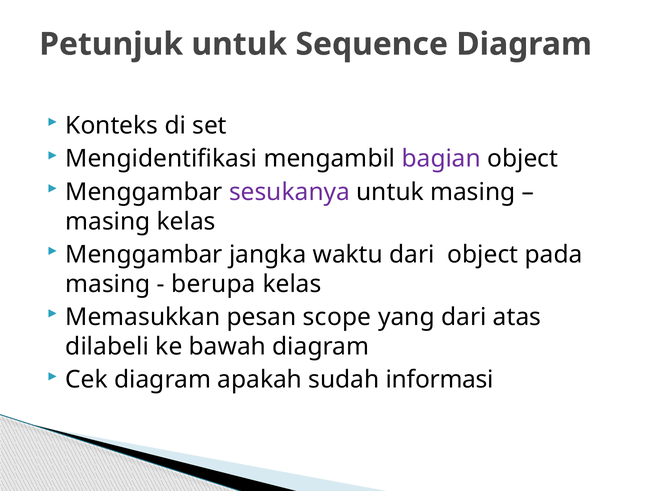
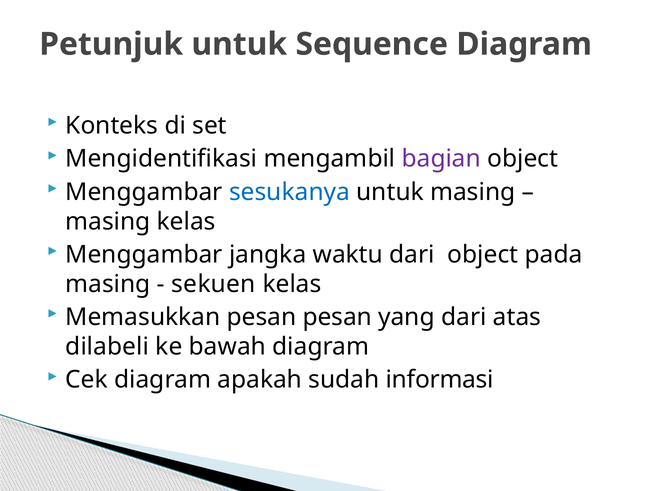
sesukanya colour: purple -> blue (290, 192)
berupa: berupa -> sekuen (214, 284)
pesan scope: scope -> pesan (337, 317)
